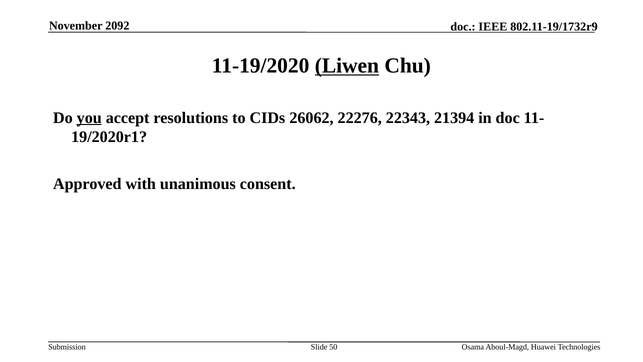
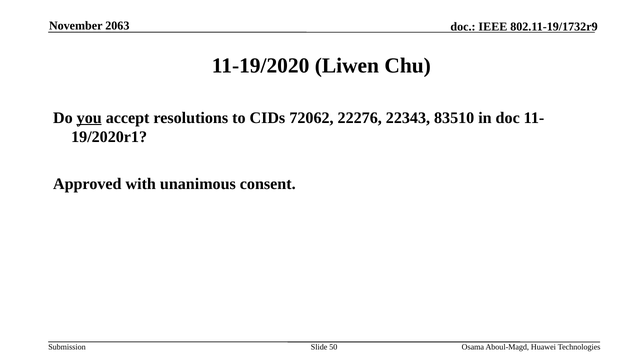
2092: 2092 -> 2063 (117, 26)
Liwen underline: present -> none (347, 66)
26062: 26062 -> 72062 (311, 118)
21394: 21394 -> 83510 (454, 118)
